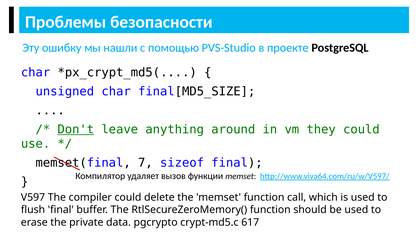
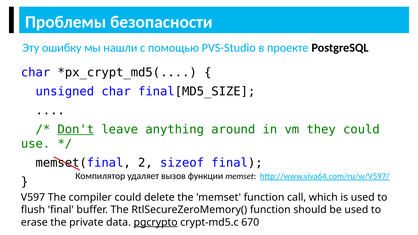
7: 7 -> 2 (145, 163)
pgcrypto underline: none -> present (156, 222)
617: 617 -> 670 (250, 222)
